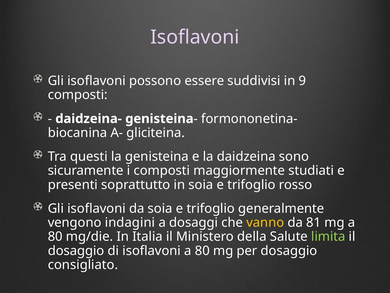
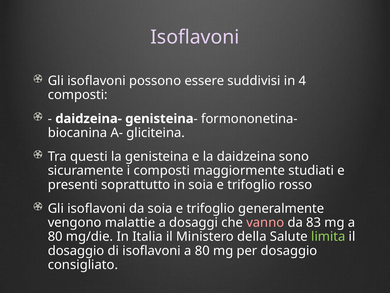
9: 9 -> 4 (302, 81)
indagini: indagini -> malattie (130, 222)
vanno colour: yellow -> pink (265, 222)
81: 81 -> 83 (314, 222)
